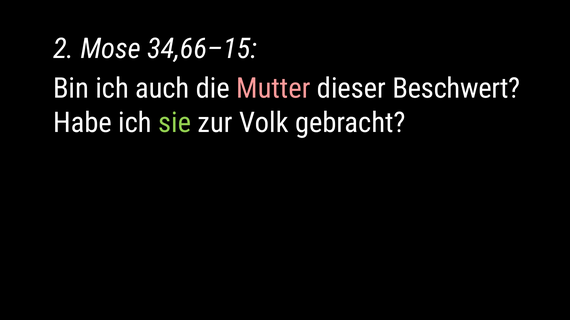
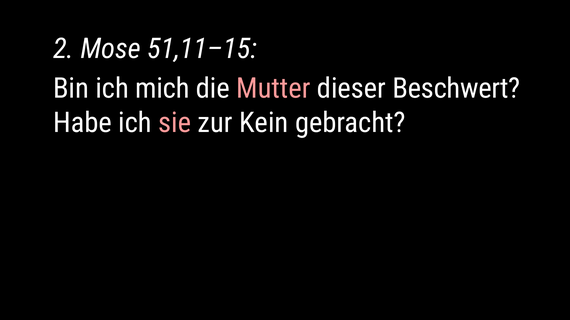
34,66–15: 34,66–15 -> 51,11–15 (202, 49)
auch: auch -> mich (162, 89)
sie colour: light green -> pink (175, 123)
Volk: Volk -> Kein (264, 123)
